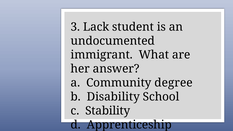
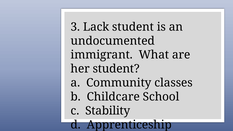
her answer: answer -> student (116, 69)
degree: degree -> classes (174, 83)
Disability: Disability -> Childcare (113, 97)
